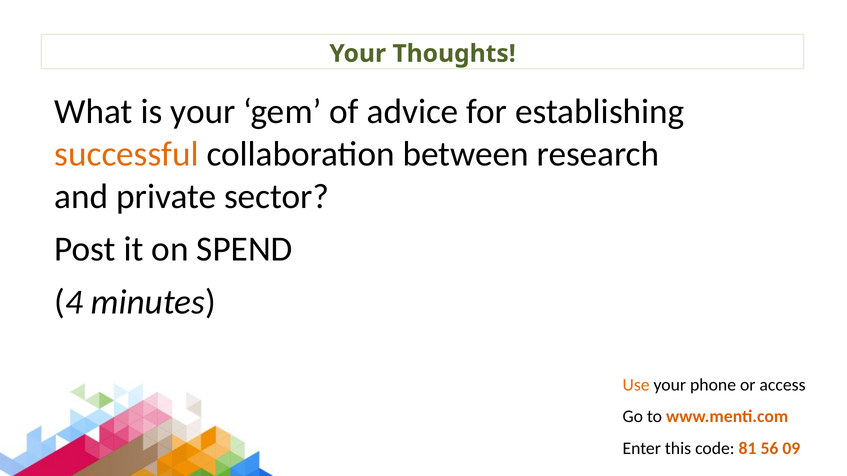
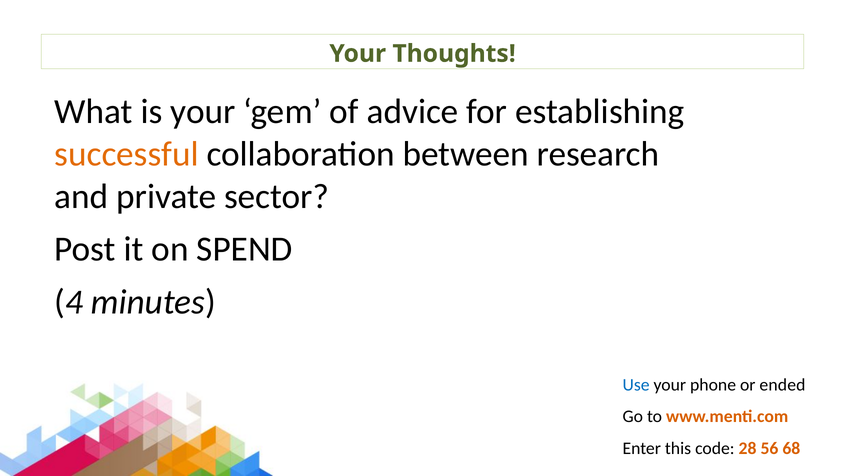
Use colour: orange -> blue (636, 385)
access: access -> ended (782, 385)
81: 81 -> 28 (748, 449)
09: 09 -> 68 (791, 449)
